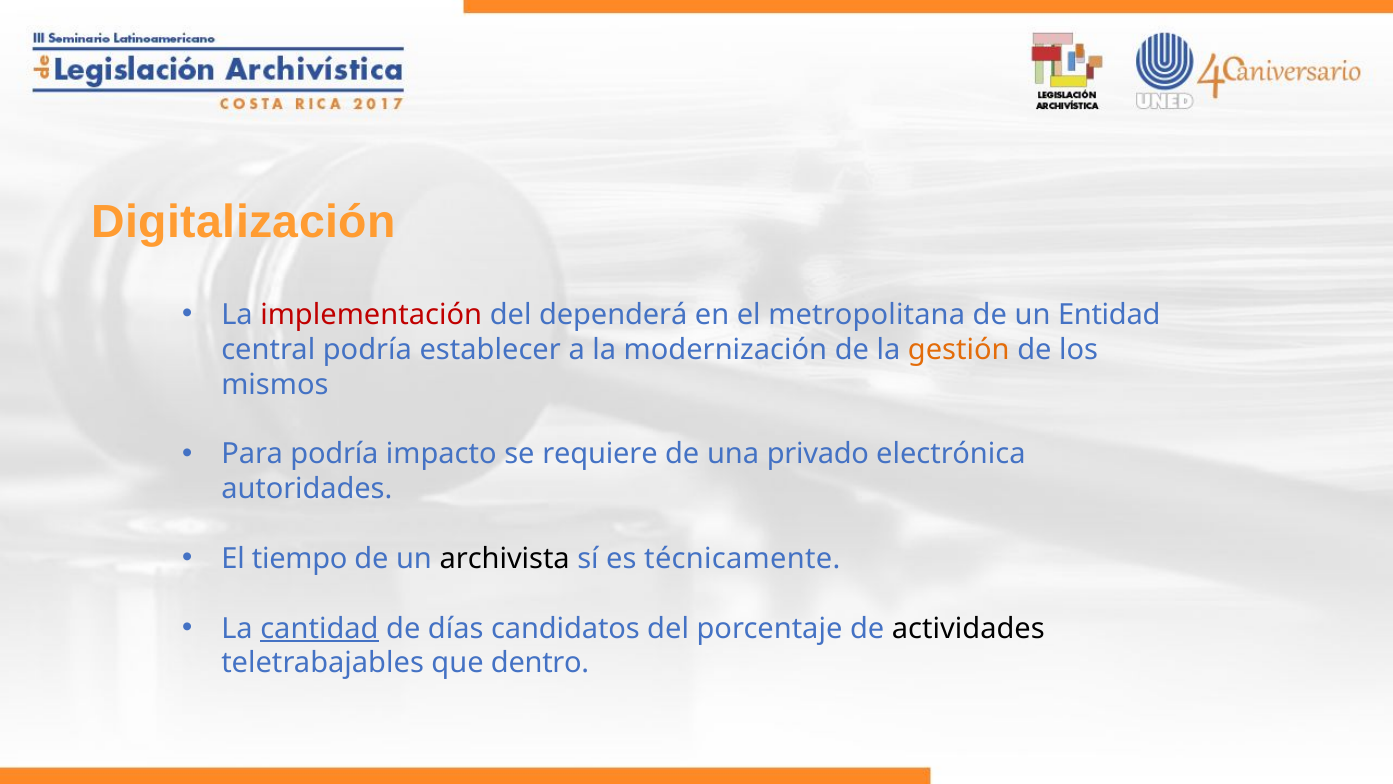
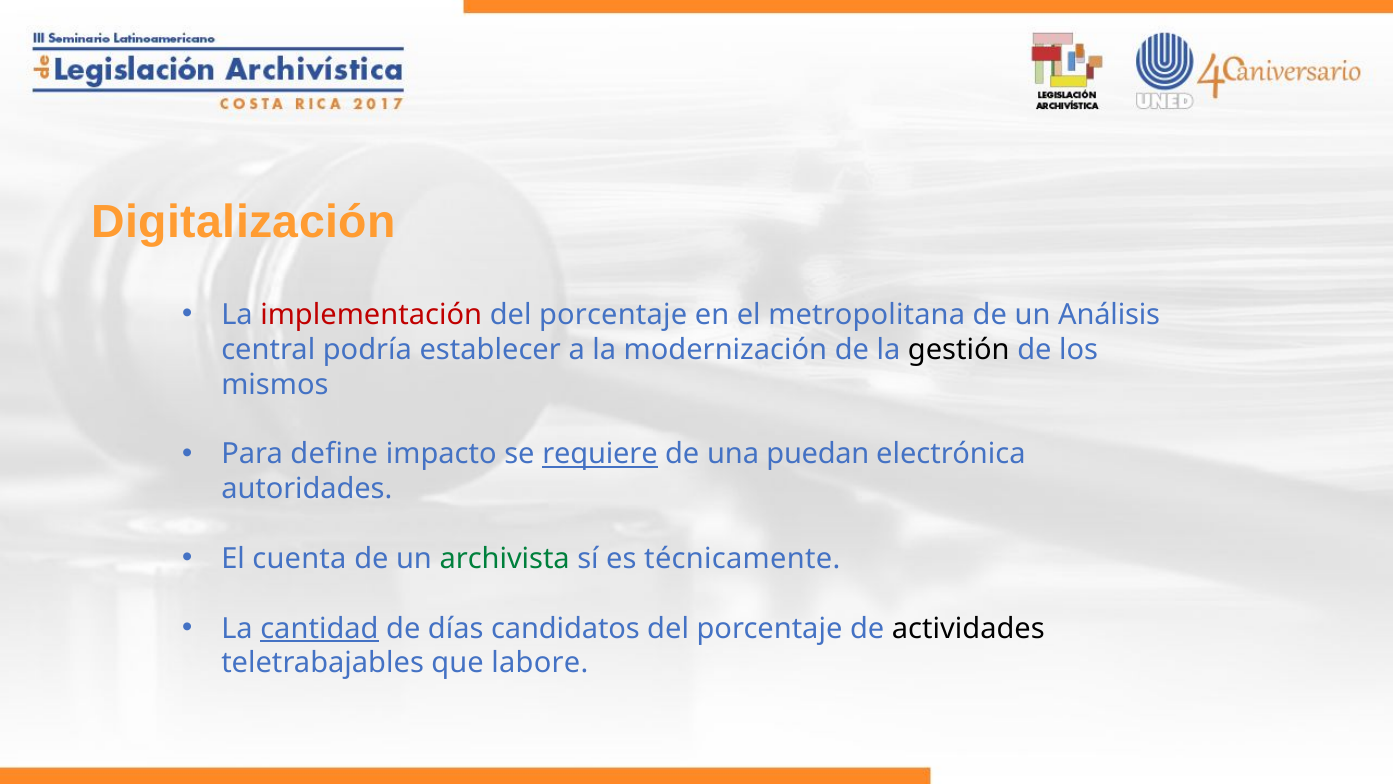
dependerá: dependerá -> porcentaje (613, 315)
Entidad: Entidad -> Análisis (1109, 315)
gestión colour: orange -> black (959, 349)
Para podría: podría -> define (334, 454)
requiere underline: none -> present (600, 454)
privado: privado -> puedan (818, 454)
tiempo: tiempo -> cuenta (299, 558)
archivista colour: black -> green (505, 558)
dentro: dentro -> labore (540, 663)
